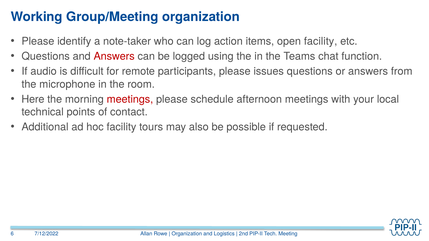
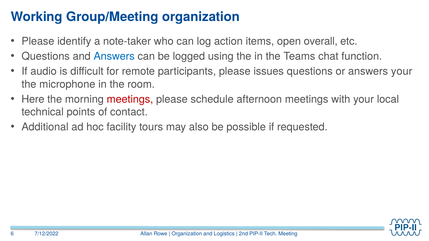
open facility: facility -> overall (321, 41)
Answers colour: red -> blue (114, 56)
answers from: from -> your (402, 71)
